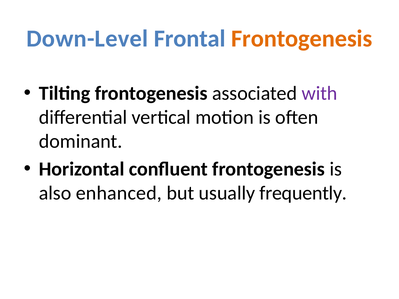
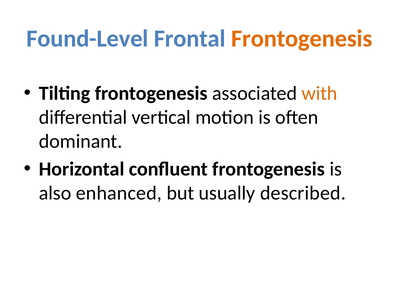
Down-Level: Down-Level -> Found-Level (87, 39)
with colour: purple -> orange (319, 93)
frequently: frequently -> described (303, 193)
